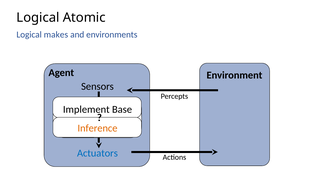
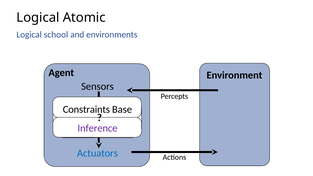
makes: makes -> school (56, 35)
Implement: Implement -> Constraints (86, 109)
Inference colour: orange -> purple (97, 128)
